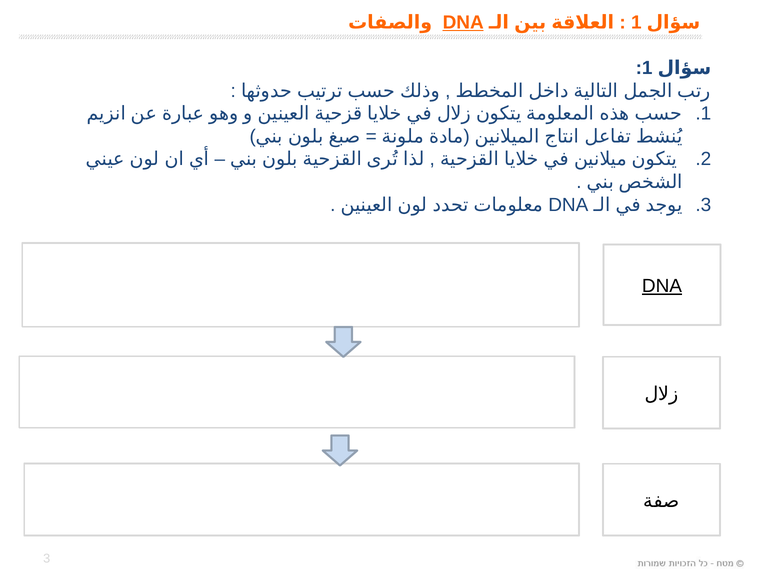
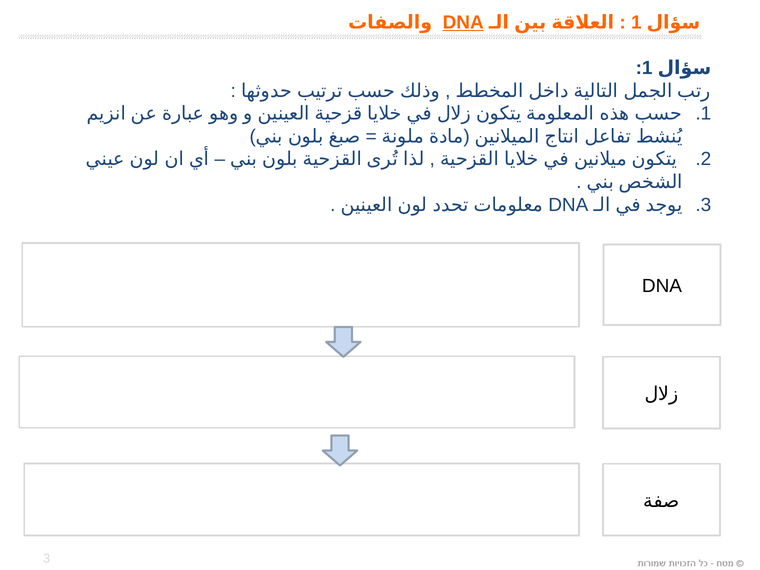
DNA underline: present -> none (662, 286)
